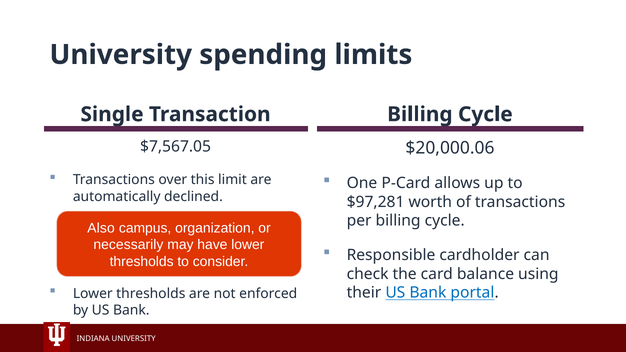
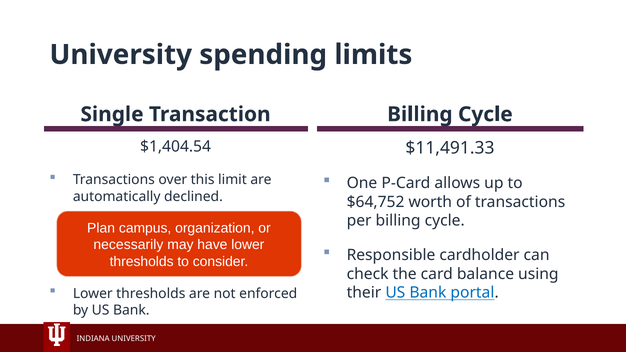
$7,567.05: $7,567.05 -> $1,404.54 (176, 147)
$20,000.06: $20,000.06 -> $11,491.33 (450, 148)
$97,281: $97,281 -> $64,752 (376, 202)
Also: Also -> Plan (101, 228)
